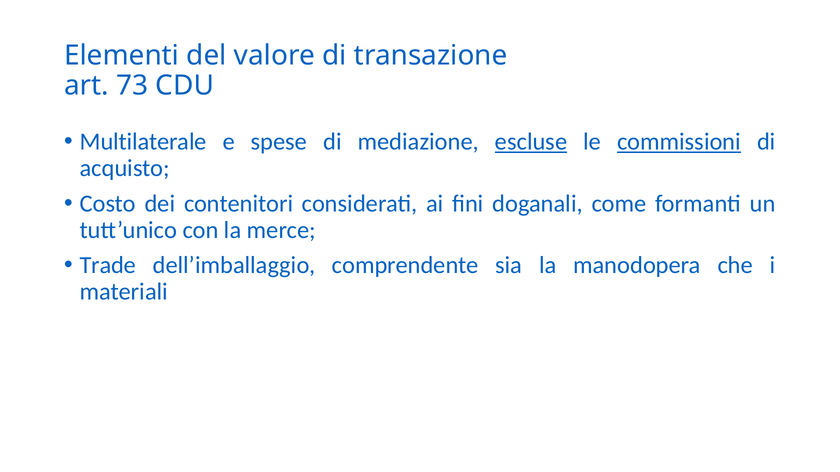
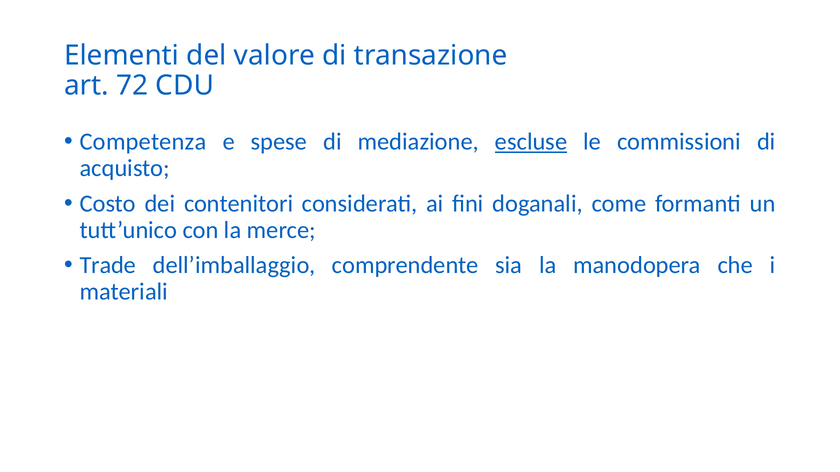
73: 73 -> 72 (132, 86)
Multilaterale: Multilaterale -> Competenza (143, 142)
commissioni underline: present -> none (679, 142)
